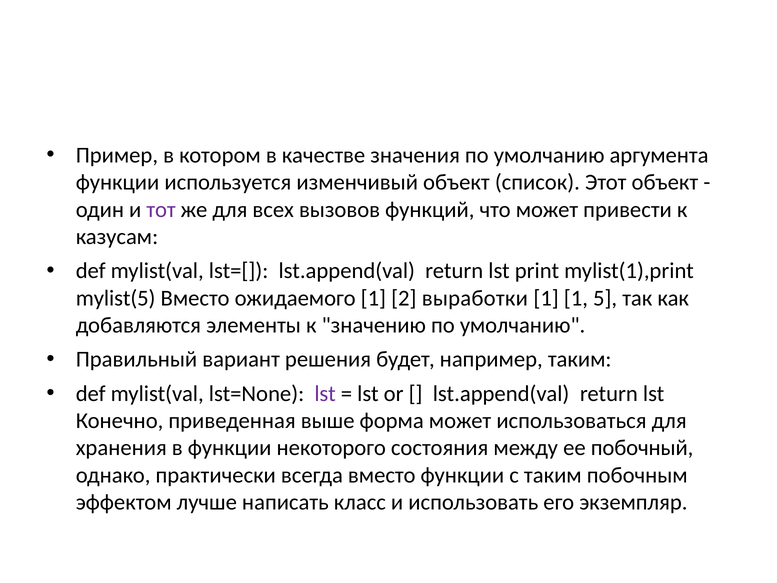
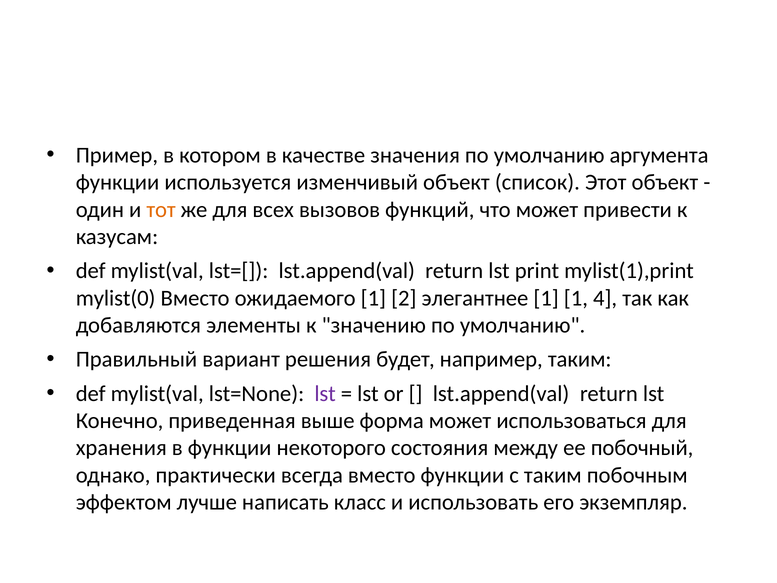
тот colour: purple -> orange (161, 209)
mylist(5: mylist(5 -> mylist(0 (116, 298)
выработки: выработки -> элегантнее (475, 298)
5: 5 -> 4 (605, 298)
